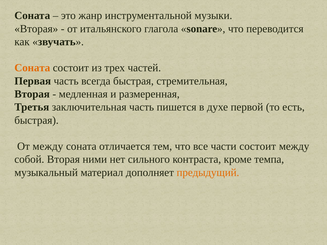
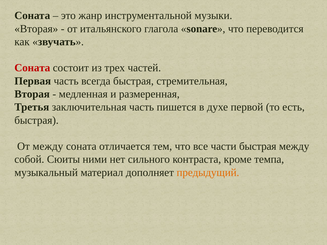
Соната colour: orange -> red (32, 68)
части состоит: состоит -> быстрая (258, 146)
собой Вторая: Вторая -> Сюиты (63, 160)
